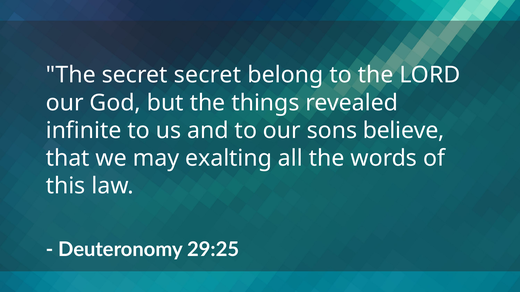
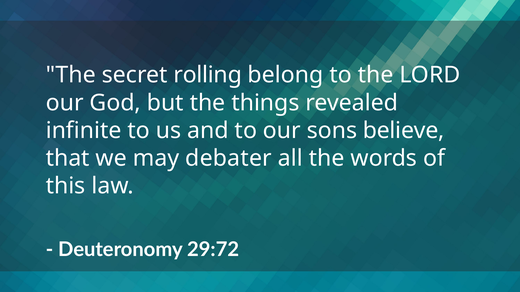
secret secret: secret -> rolling (208, 75)
exalting: exalting -> debater (229, 158)
29:25: 29:25 -> 29:72 (213, 250)
